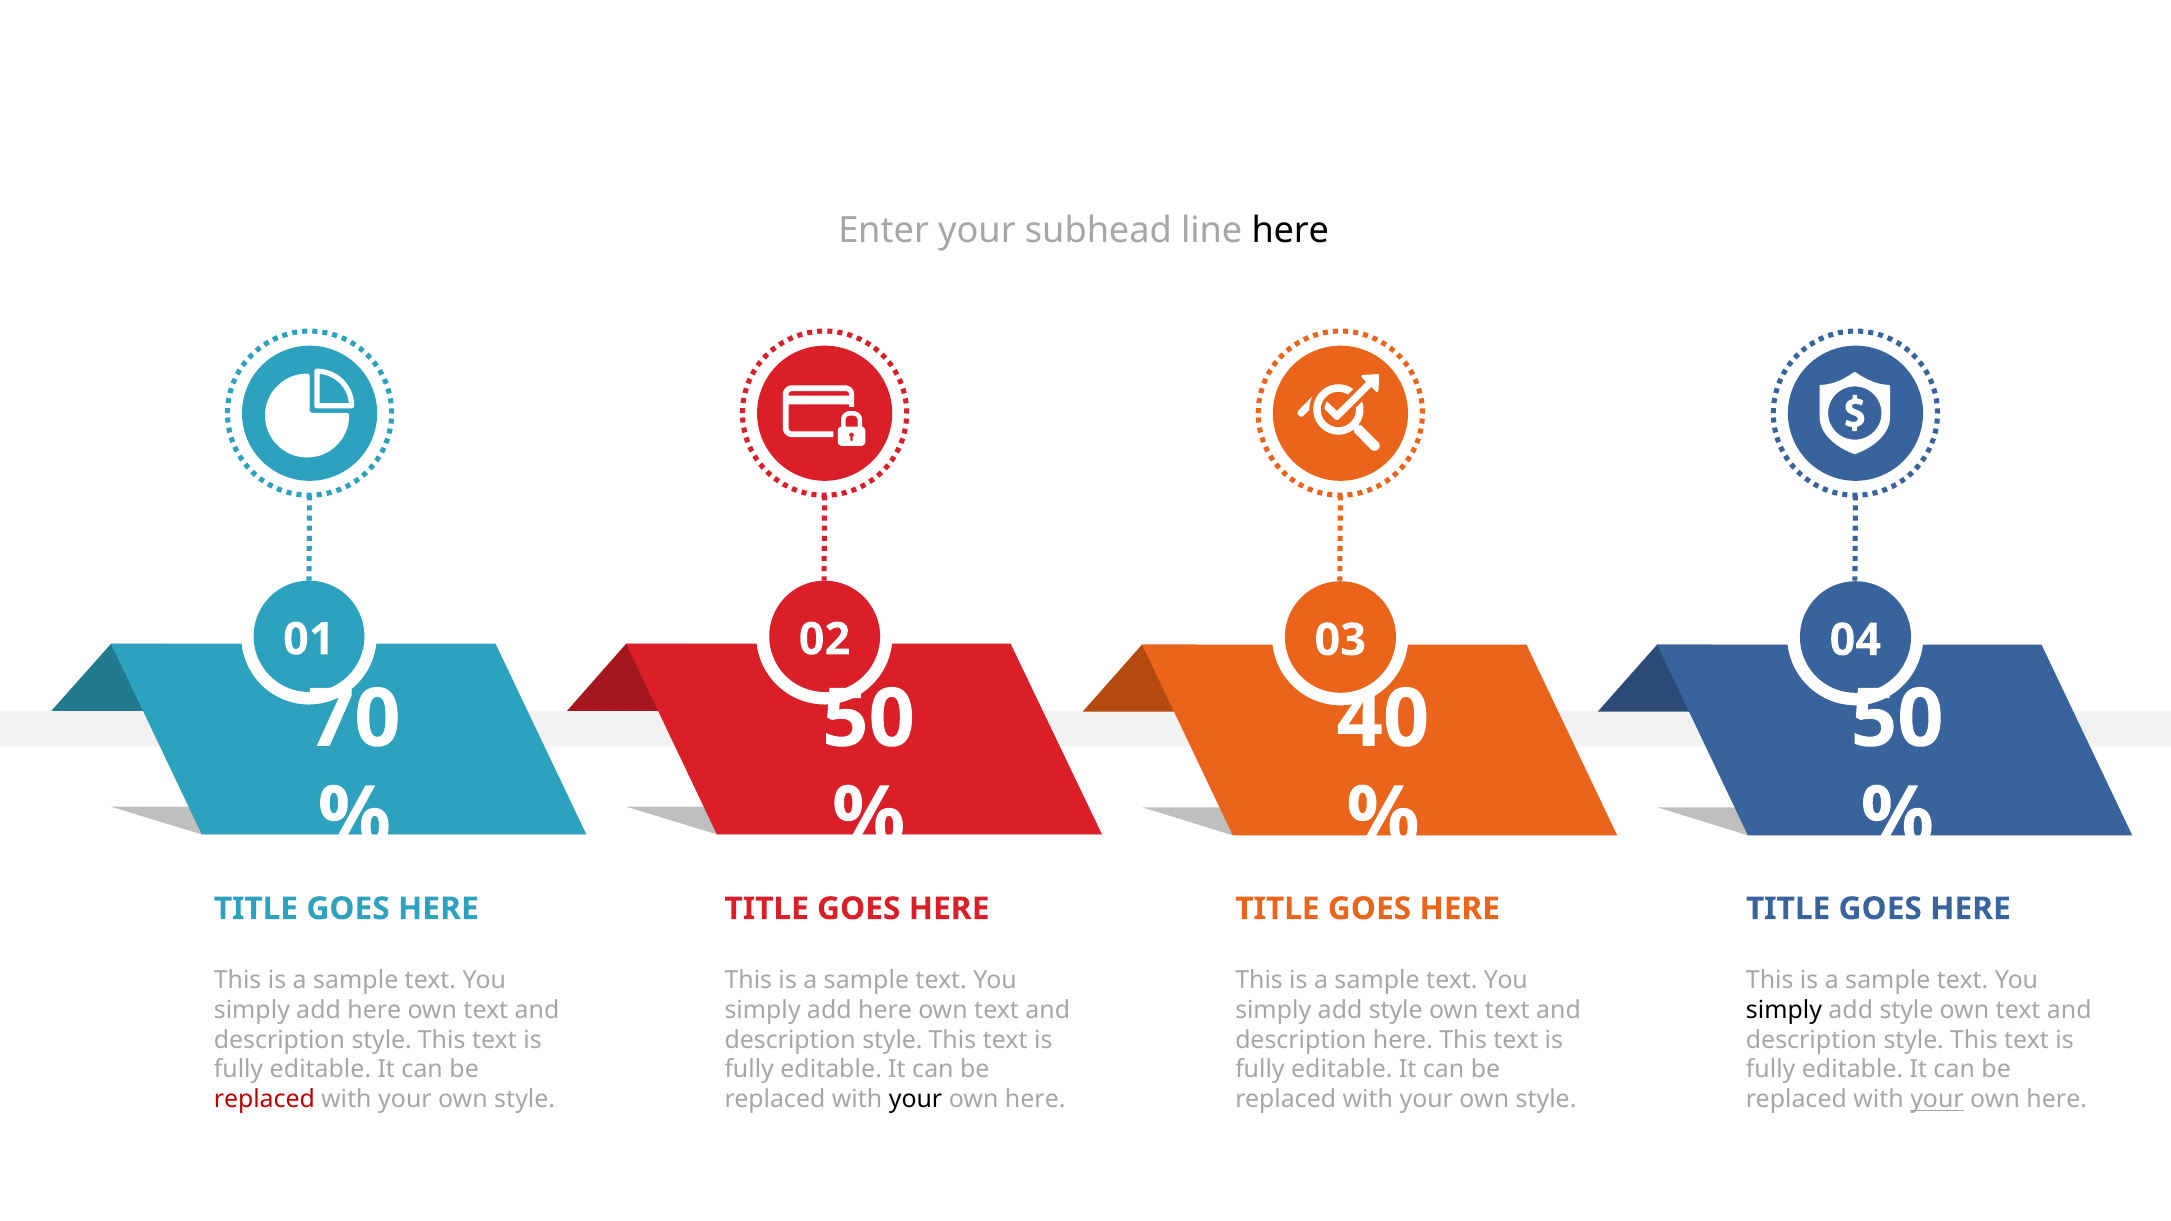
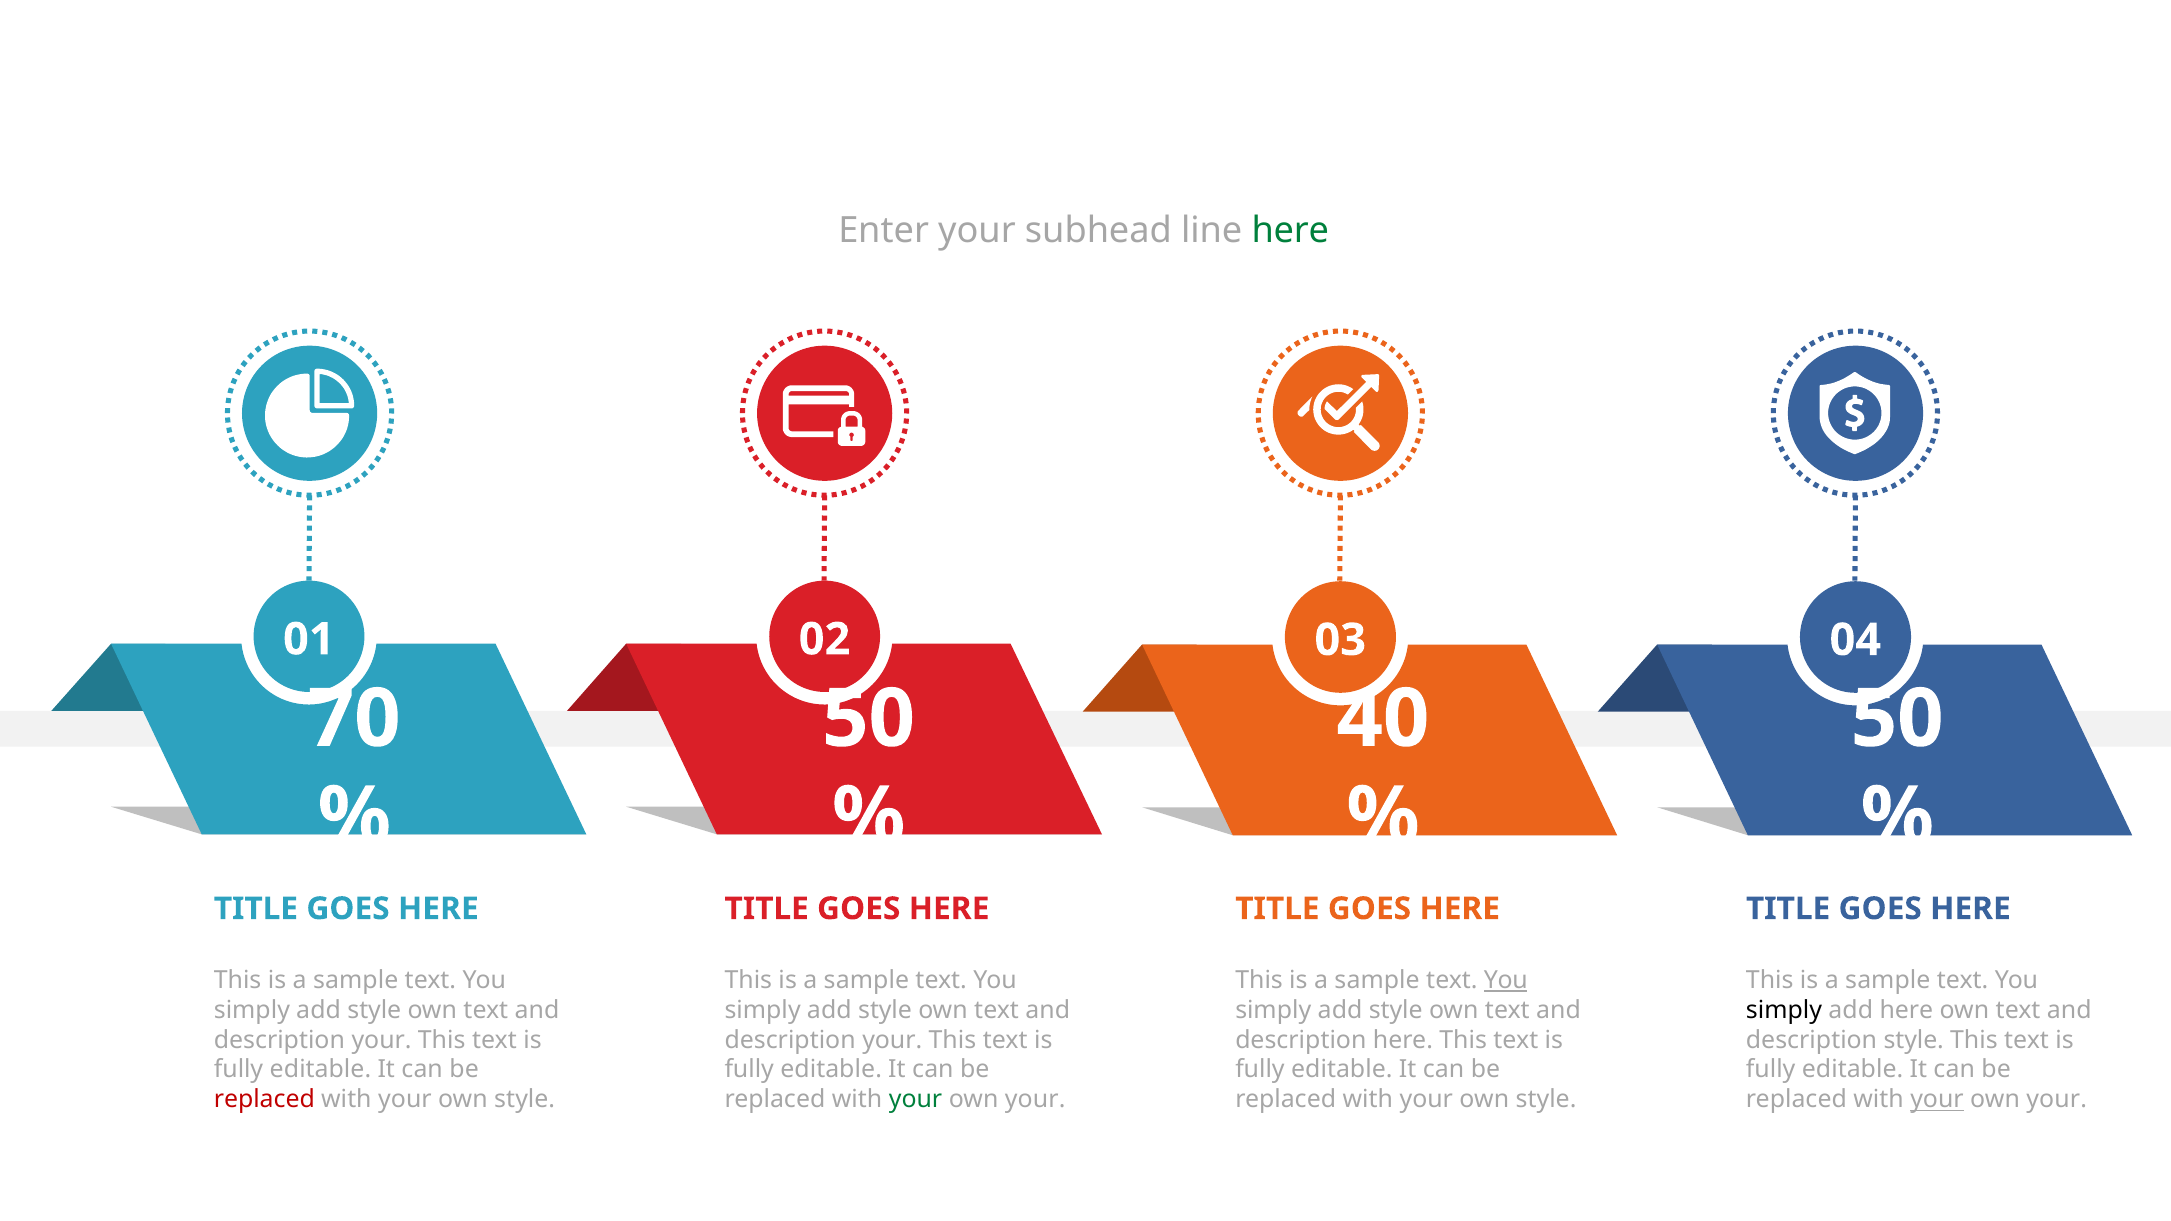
here colour: black -> green (1290, 230)
You underline: none -> present (1506, 980)
here: here -> style (374, 1010)
here: here -> style (885, 1010)
style: style -> here (1906, 1010)
style: style -> your (382, 1040)
style: style -> your (892, 1040)
your colour: black -> green (916, 1100)
here: here -> your (1035, 1100)
here: here -> your (2057, 1100)
